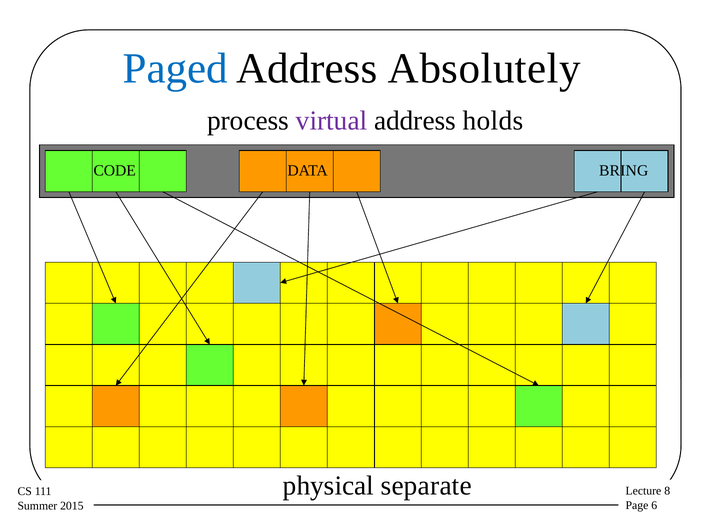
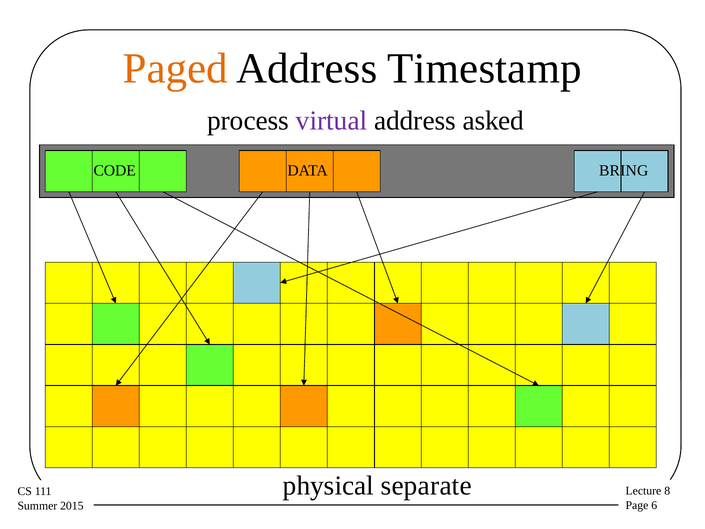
Paged colour: blue -> orange (175, 68)
Absolutely: Absolutely -> Timestamp (485, 68)
holds: holds -> asked (493, 121)
